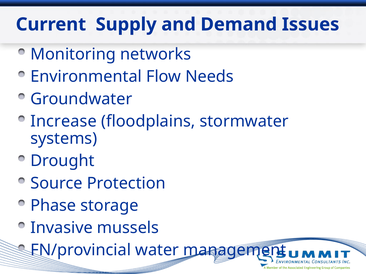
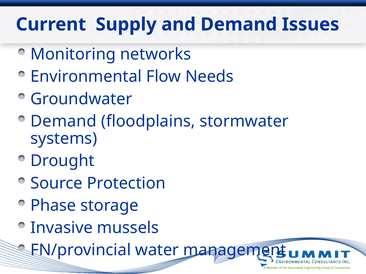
Increase: Increase -> Demand (64, 121)
